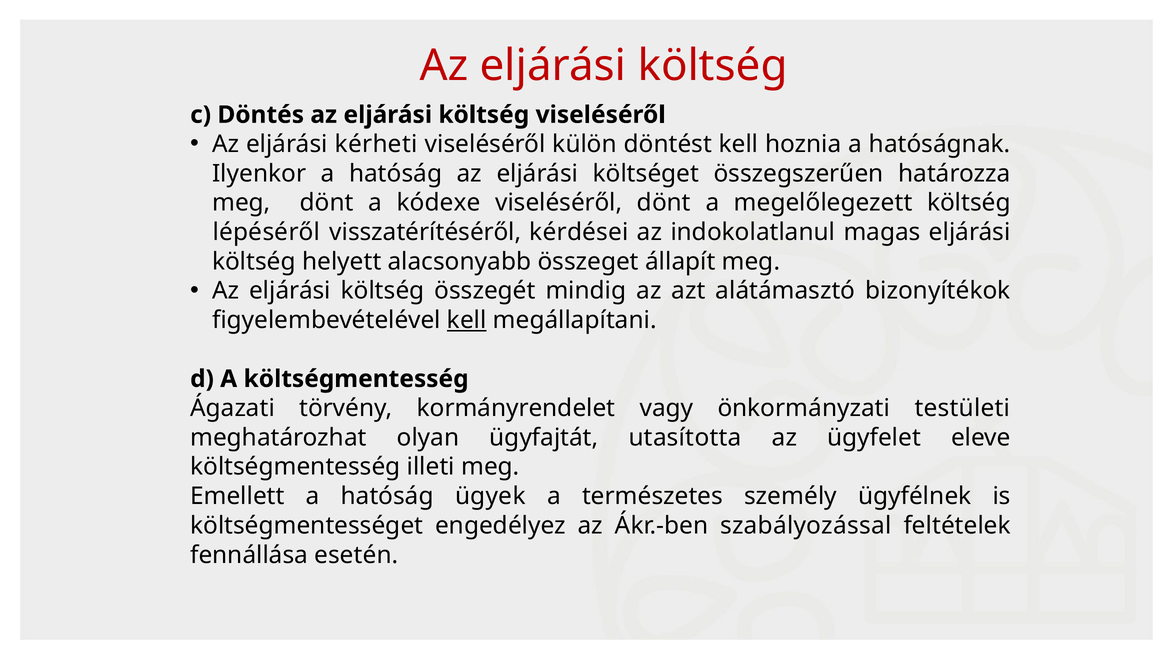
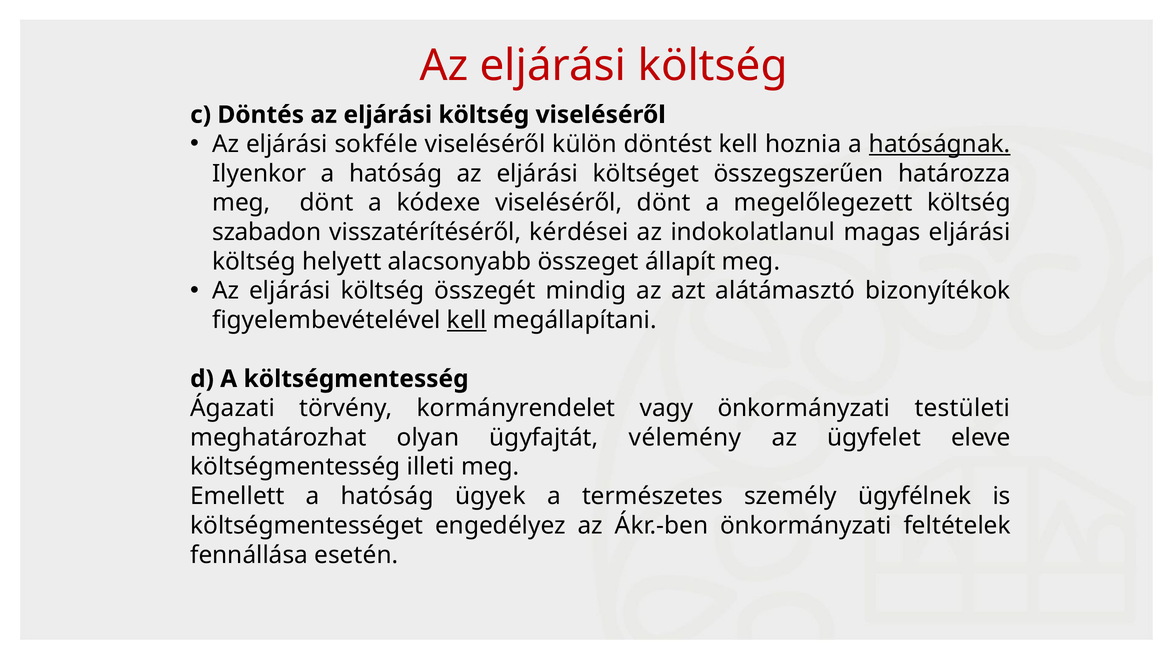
kérheti: kérheti -> sokféle (376, 144)
hatóságnak underline: none -> present (940, 144)
lépéséről: lépéséről -> szabadon (267, 232)
utasította: utasította -> vélemény (685, 437)
Ákr.-ben szabályozással: szabályozással -> önkormányzati (806, 525)
